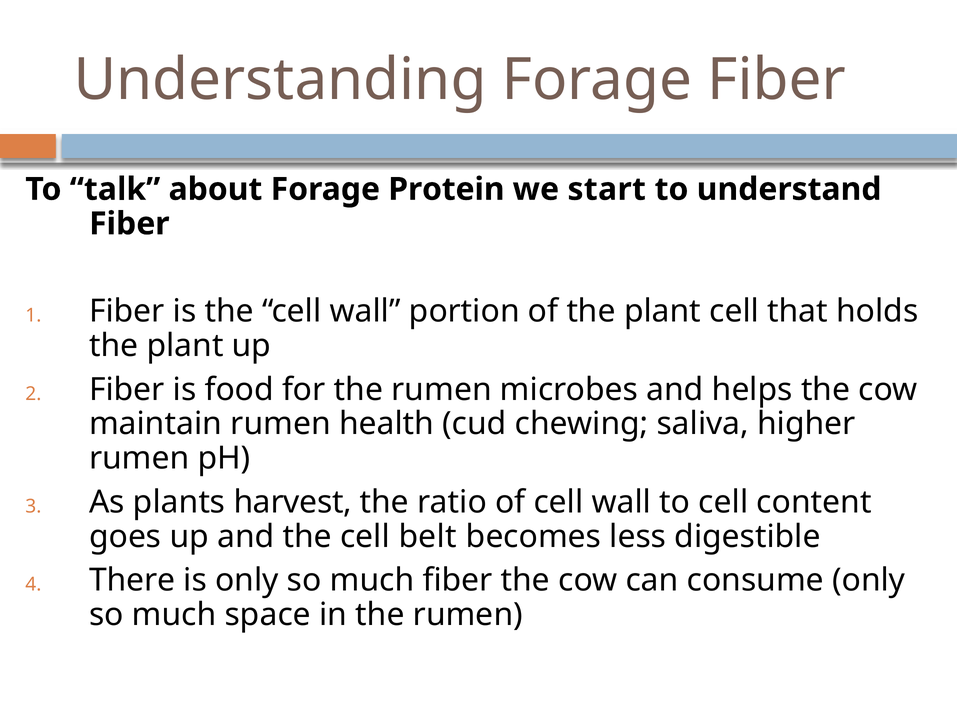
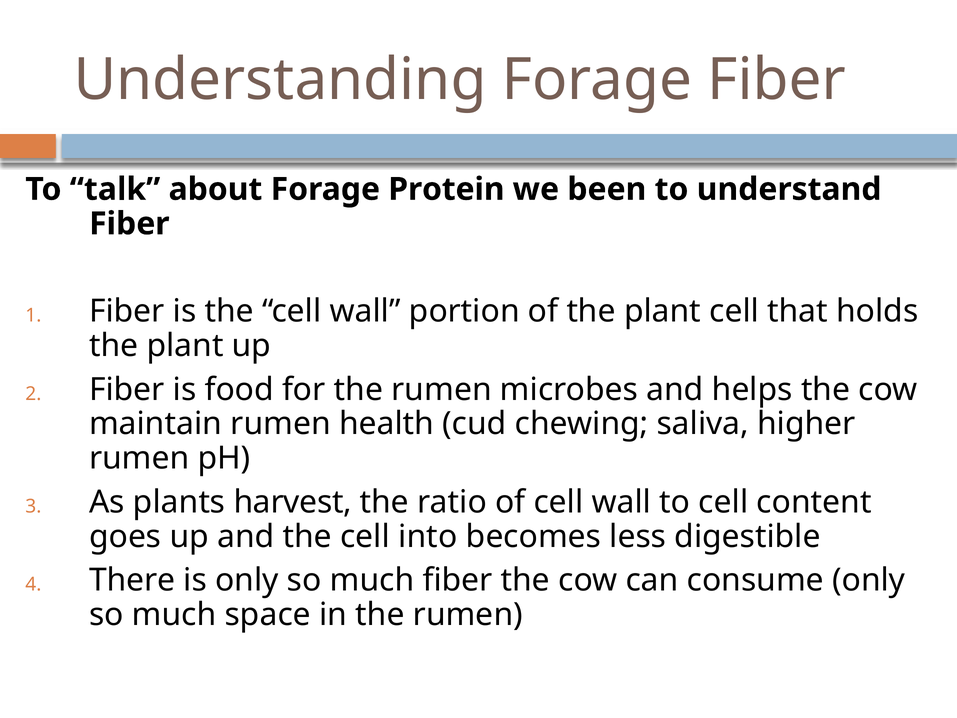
start: start -> been (607, 189)
belt: belt -> into (428, 536)
